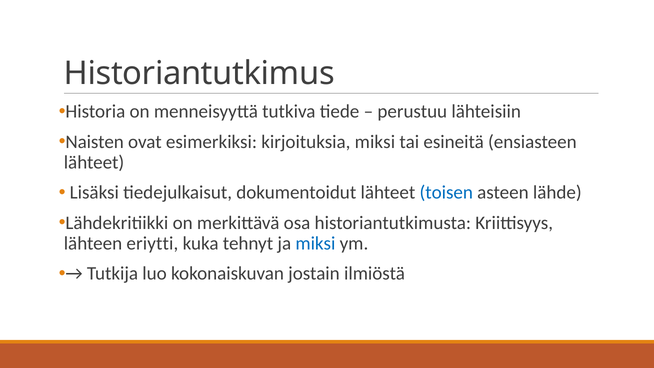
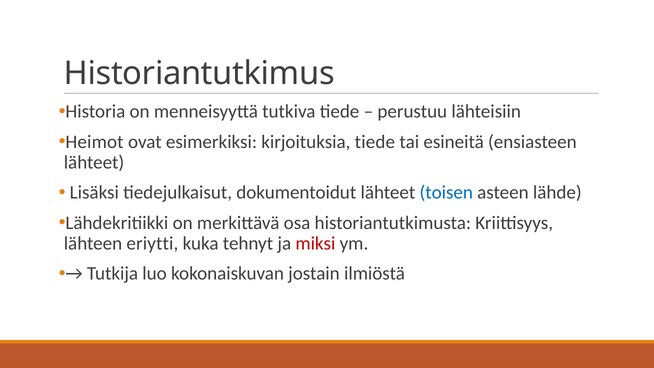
Naisten: Naisten -> Heimot (95, 142)
kirjoituksia miksi: miksi -> tiede (375, 142)
miksi colour: blue -> red (315, 243)
